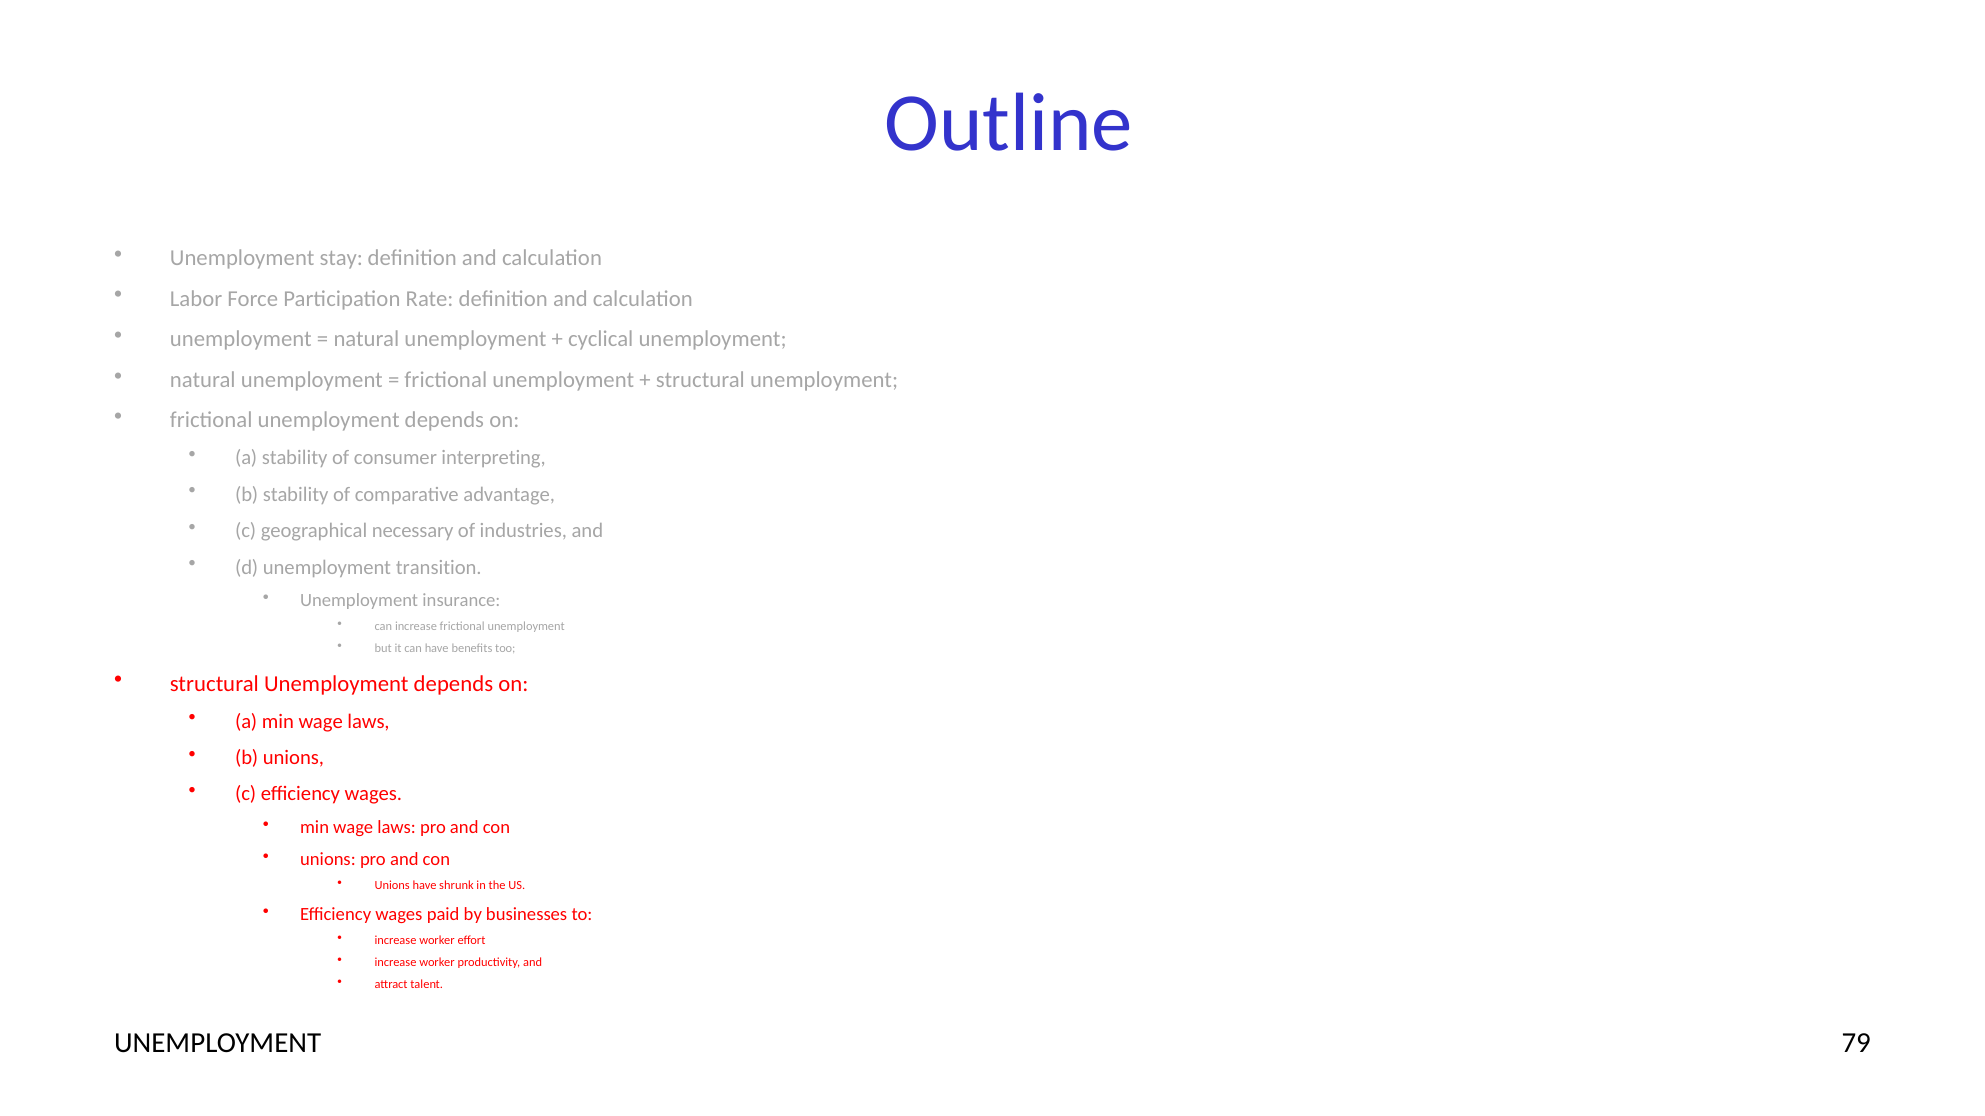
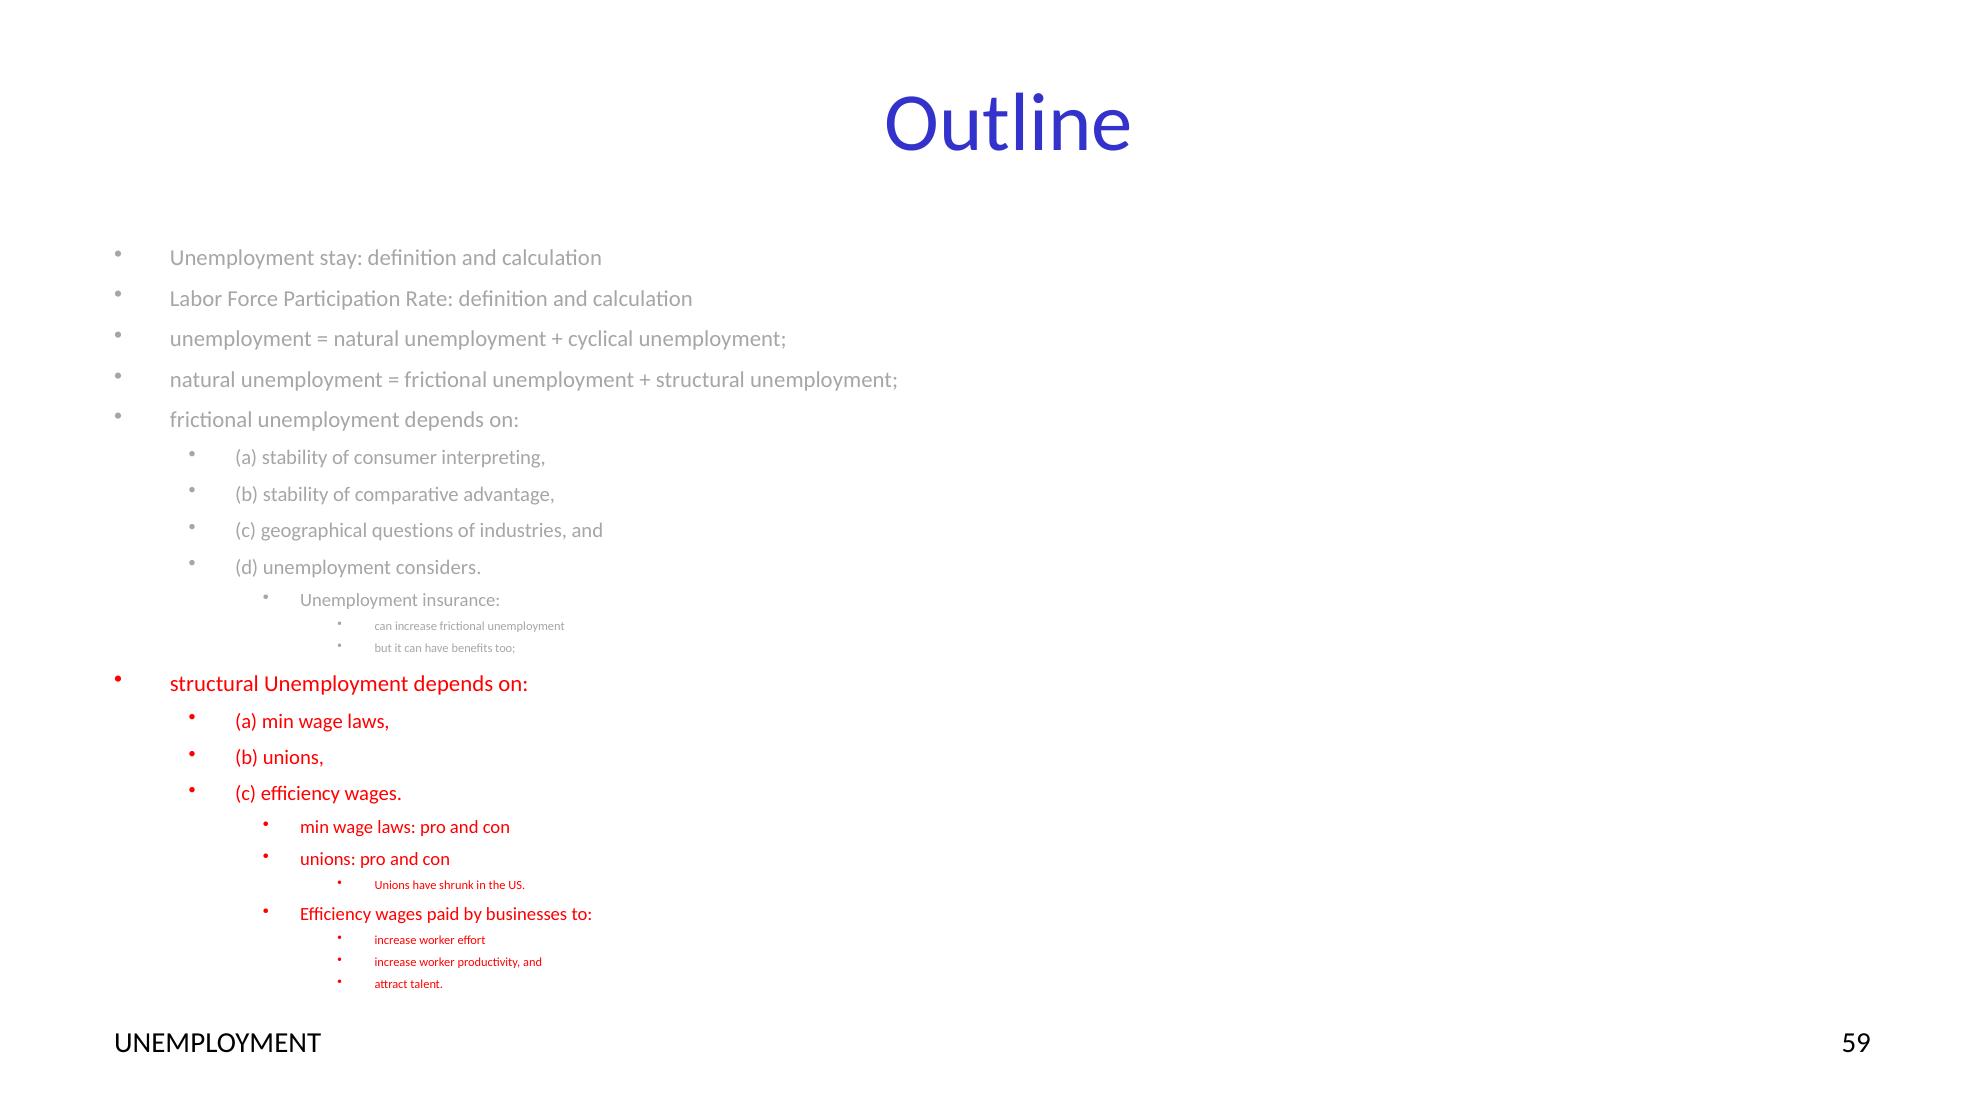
necessary: necessary -> questions (413, 531)
transition: transition -> considers (439, 568)
79: 79 -> 59 (1856, 1044)
